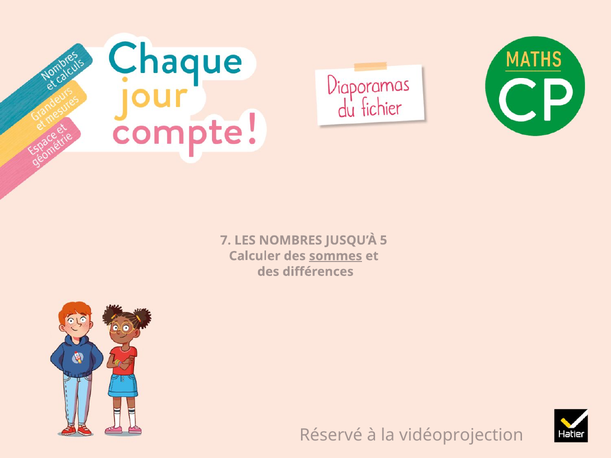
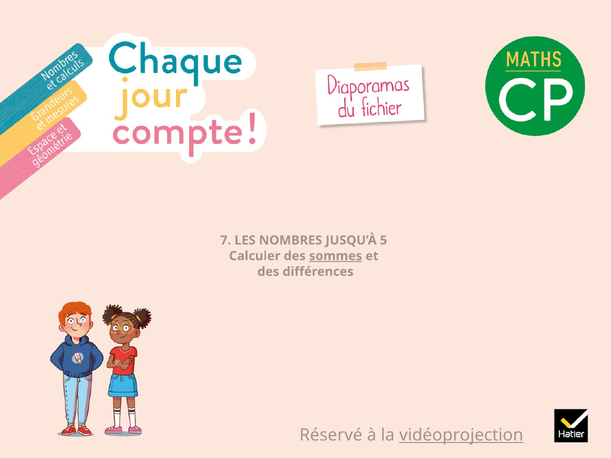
vidéoprojection underline: none -> present (461, 435)
